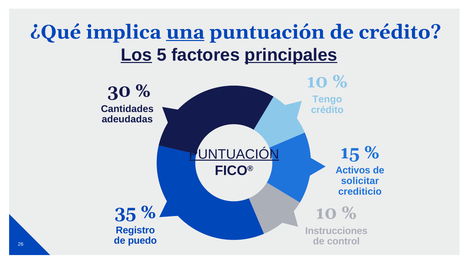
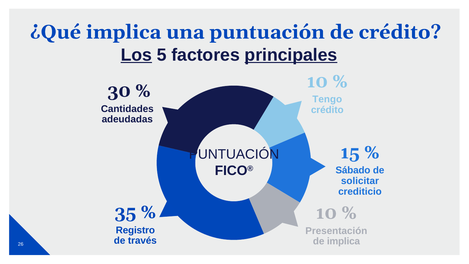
una underline: present -> none (185, 32)
PUNTUACIÓN underline: present -> none (234, 154)
Activos: Activos -> Sábado (353, 170)
Instrucciones: Instrucciones -> Presentación (336, 231)
puedo: puedo -> través (142, 241)
de control: control -> implica (343, 241)
